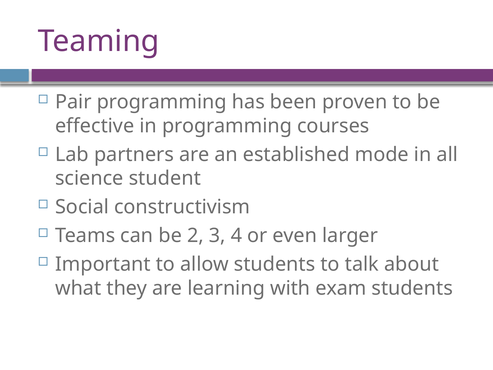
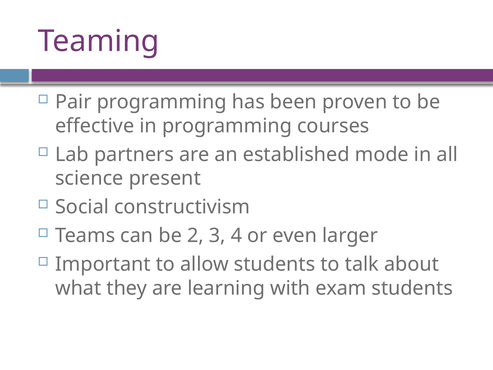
student: student -> present (165, 178)
